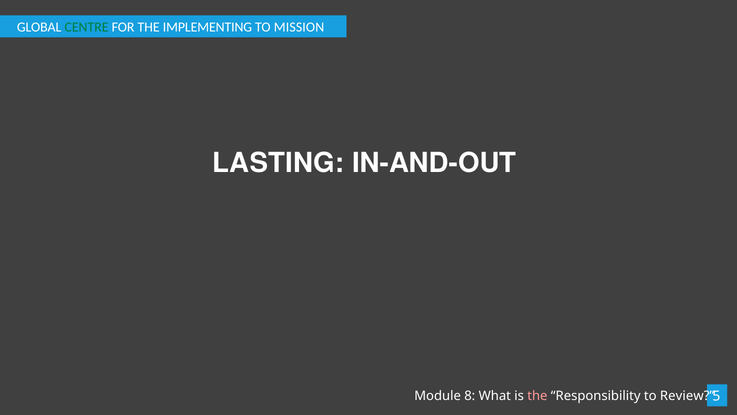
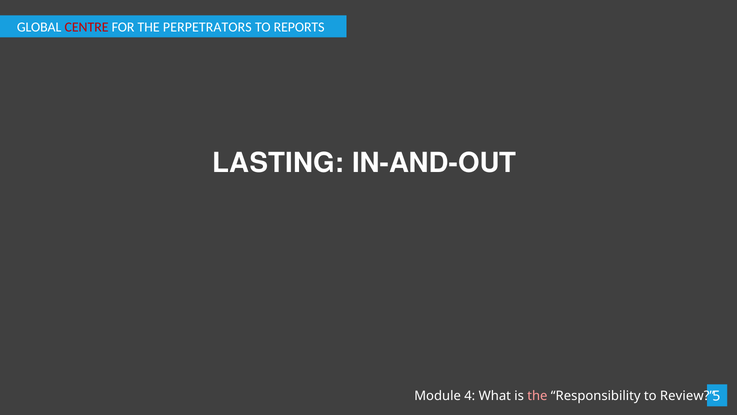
CENTRE colour: green -> red (87, 27)
IMPLEMENTING: IMPLEMENTING -> PERPETRATORS (207, 27)
MISSION: MISSION -> REPORTS (299, 27)
8: 8 -> 4 (470, 396)
